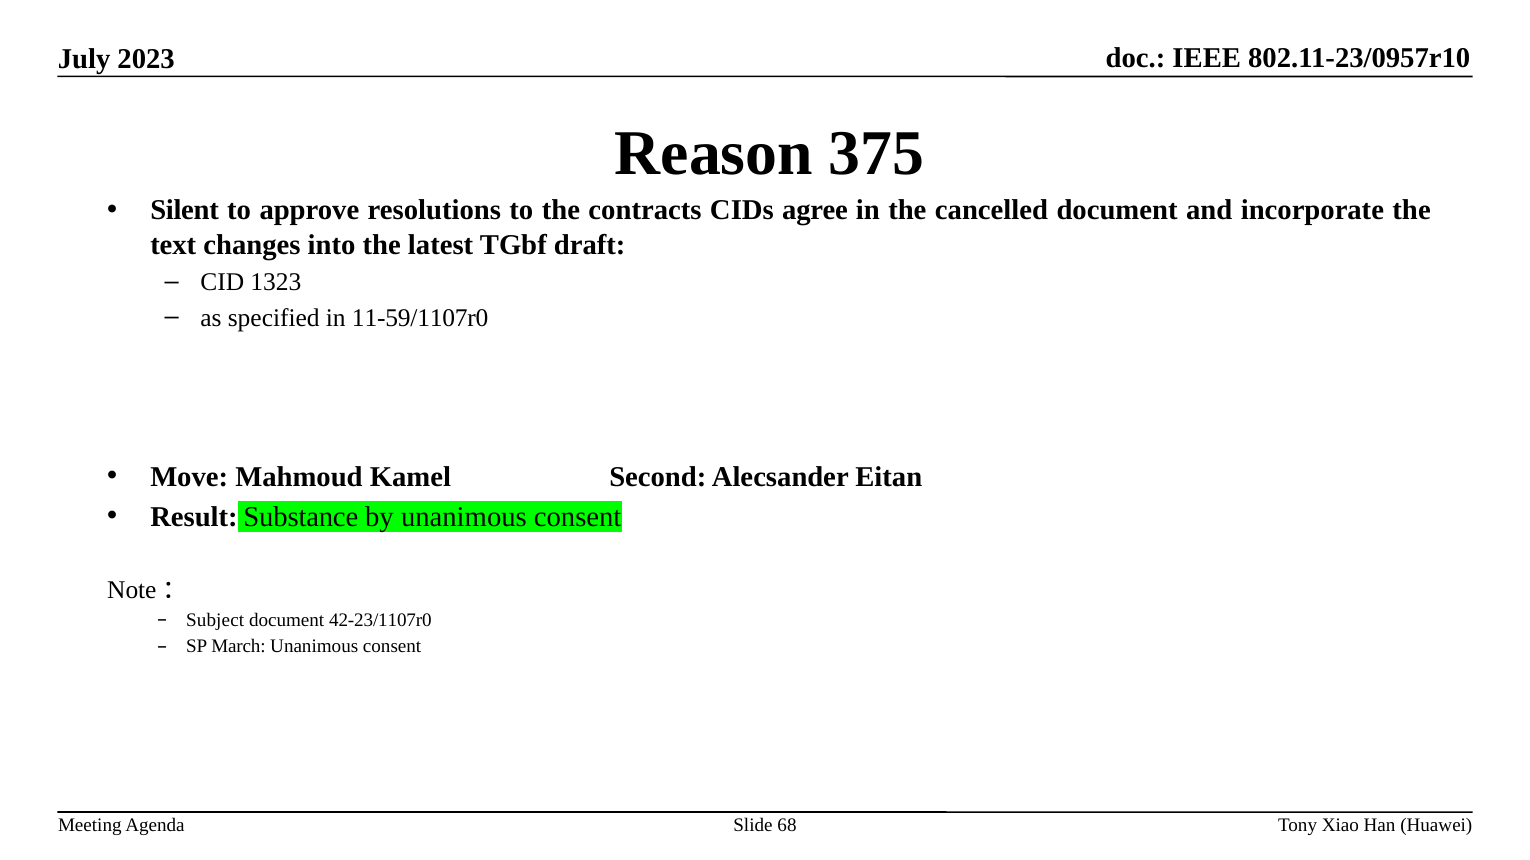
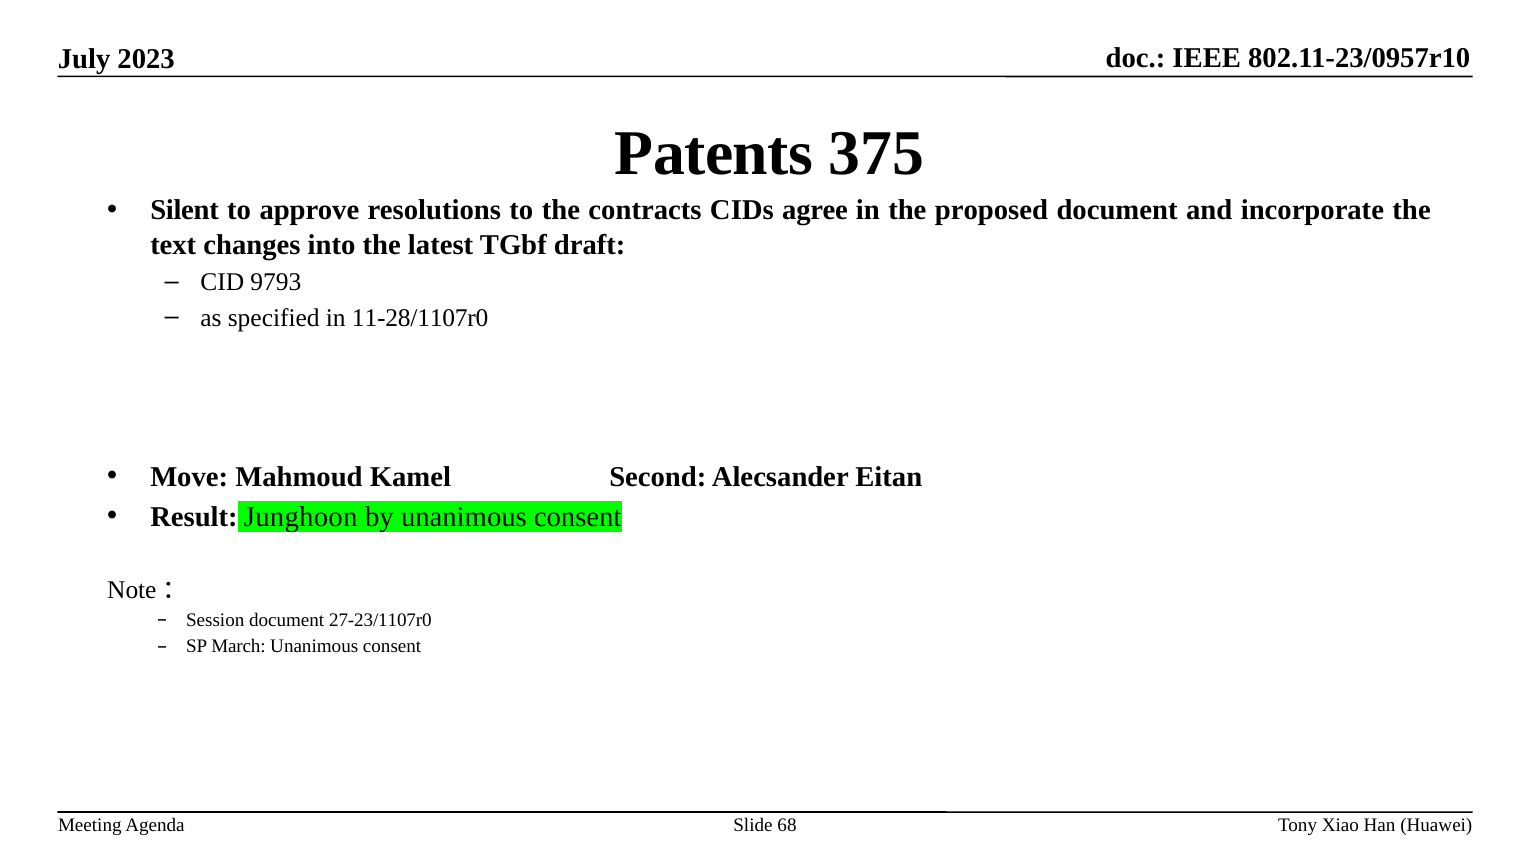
Reason: Reason -> Patents (714, 154)
cancelled: cancelled -> proposed (991, 210)
1323: 1323 -> 9793 (276, 282)
11-59/1107r0: 11-59/1107r0 -> 11-28/1107r0 (420, 318)
Substance: Substance -> Junghoon (301, 517)
Subject: Subject -> Session (215, 620)
42-23/1107r0: 42-23/1107r0 -> 27-23/1107r0 (380, 620)
